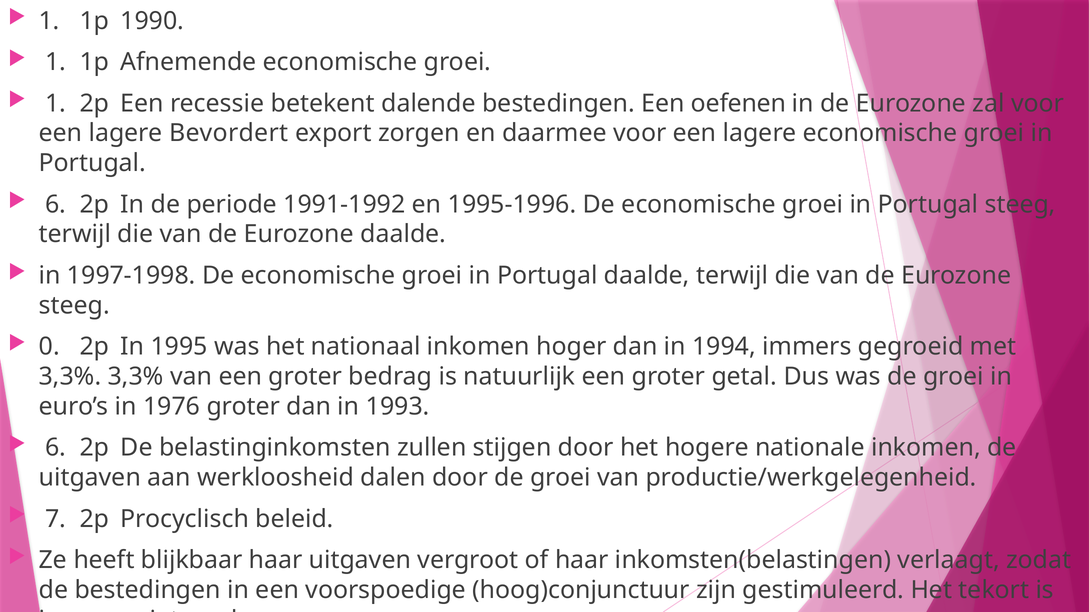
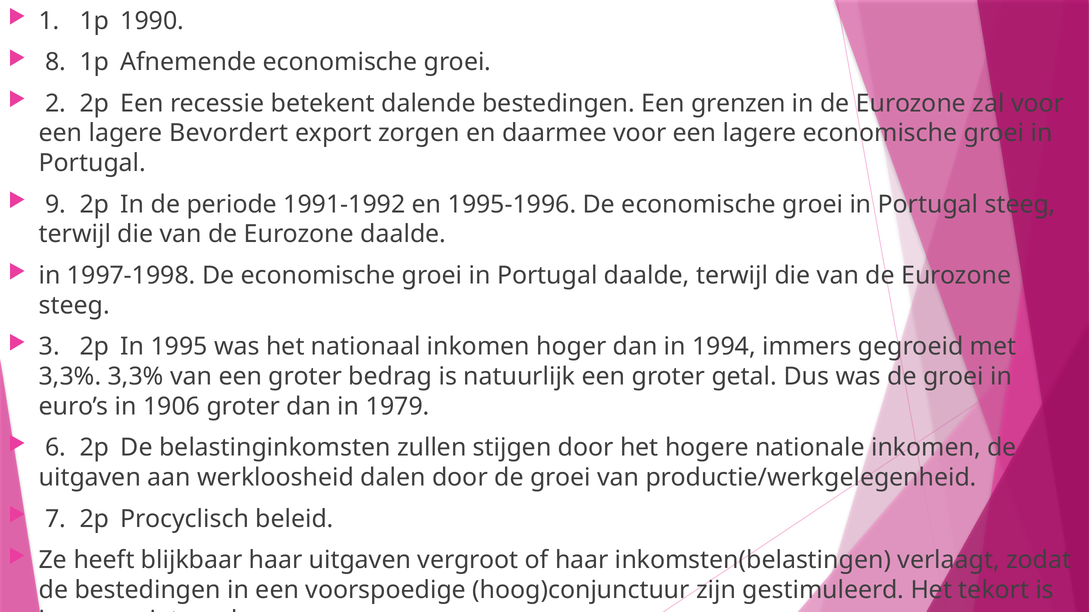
1: 1 -> 8 (56, 62)
1: 1 -> 2 (56, 103)
oefenen: oefenen -> grenzen (738, 103)
6: 6 -> 9 (56, 205)
0: 0 -> 3 (49, 347)
1976: 1976 -> 1906 (172, 407)
1993: 1993 -> 1979 (398, 407)
